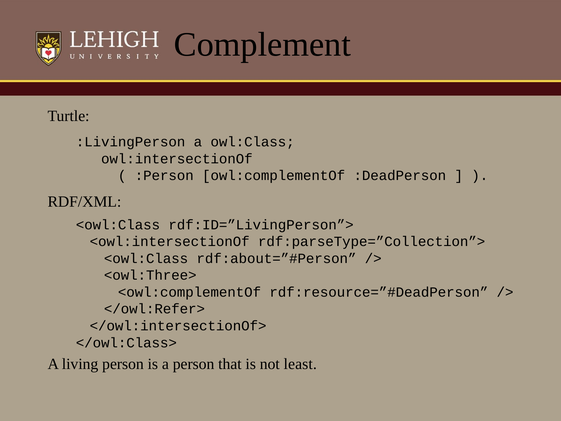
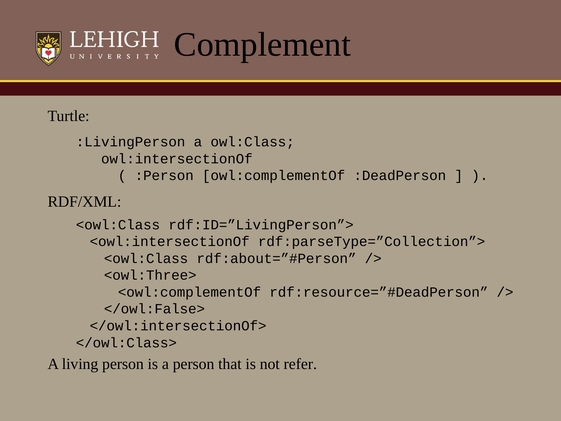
</owl:Refer>: </owl:Refer> -> </owl:False> (154, 309)
least: least -> refer (300, 364)
